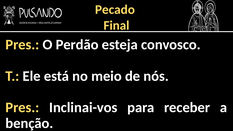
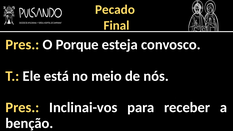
Perdão: Perdão -> Porque (77, 45)
